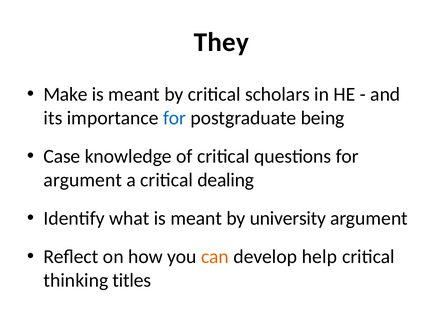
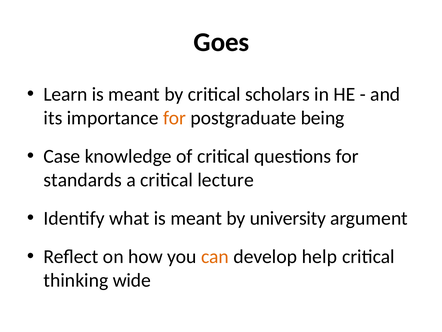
They: They -> Goes (222, 42)
Make: Make -> Learn (66, 94)
for colour: blue -> orange (175, 118)
argument: argument -> standards (83, 180)
dealing: dealing -> lecture (226, 180)
titles: titles -> wide (132, 280)
